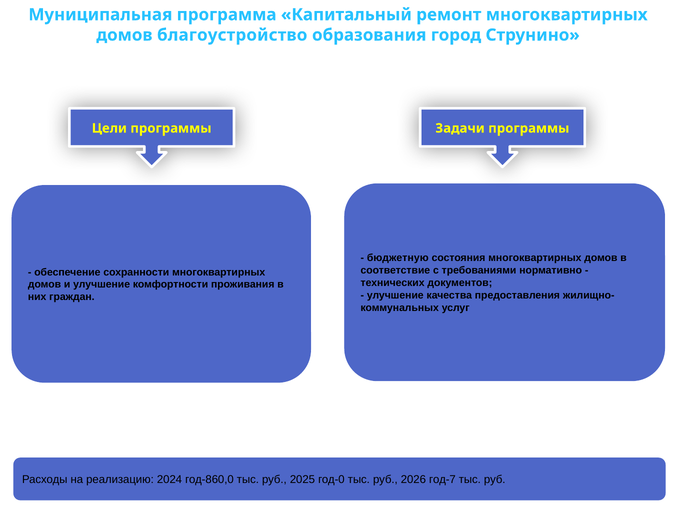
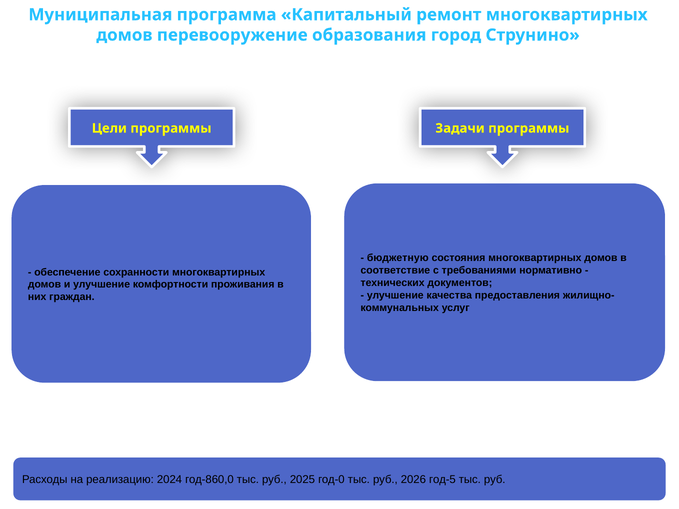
благоустройство: благоустройство -> перевооружение (232, 35)
год-7: год-7 -> год-5 (442, 480)
